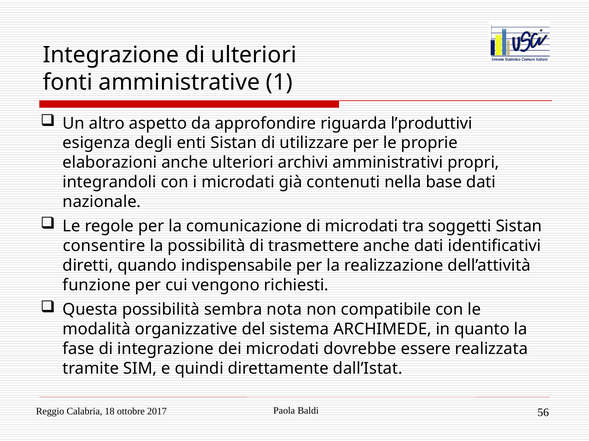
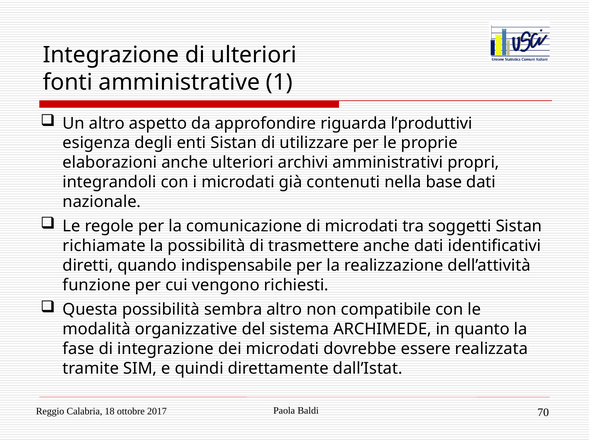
consentire: consentire -> richiamate (104, 246)
sembra nota: nota -> altro (284, 310)
56: 56 -> 70 (543, 413)
